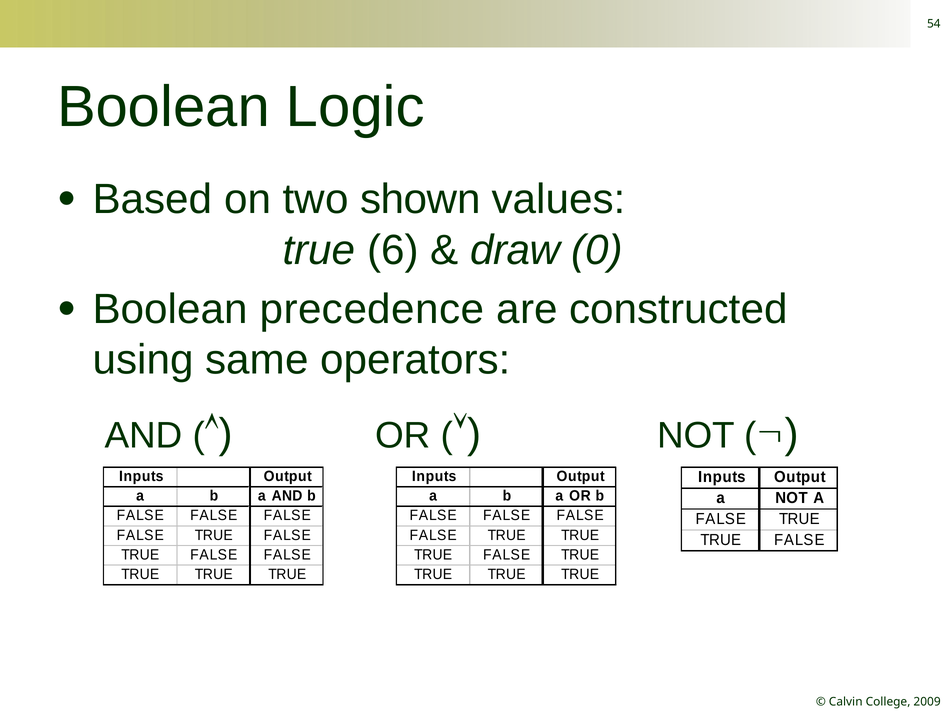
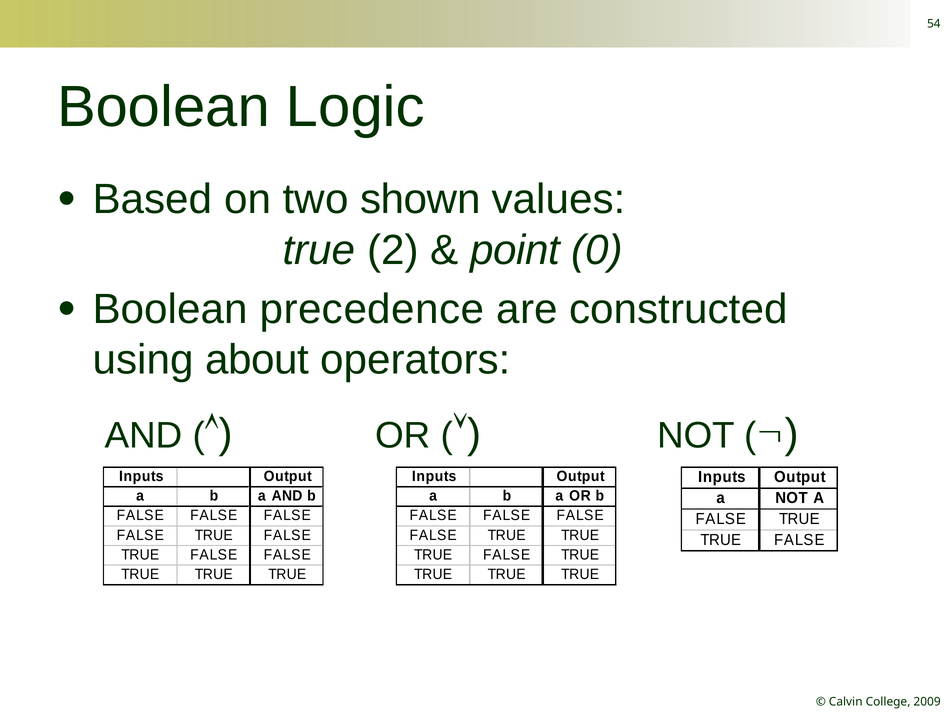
6: 6 -> 2 (393, 250)
draw: draw -> point (515, 250)
same: same -> about (257, 360)
